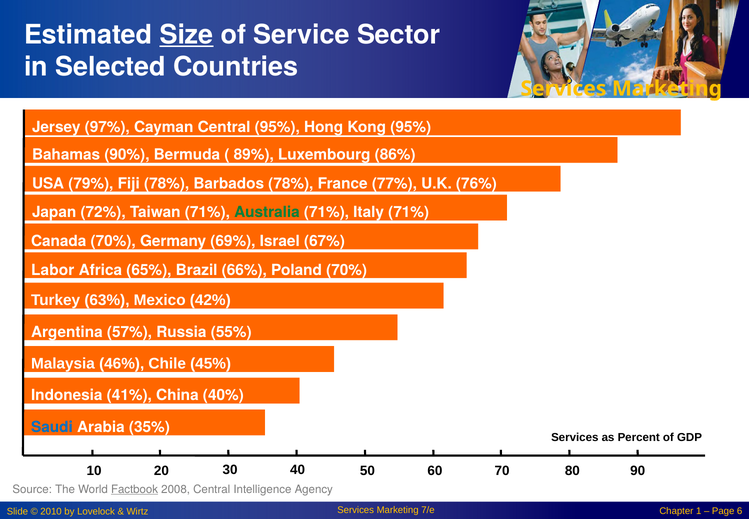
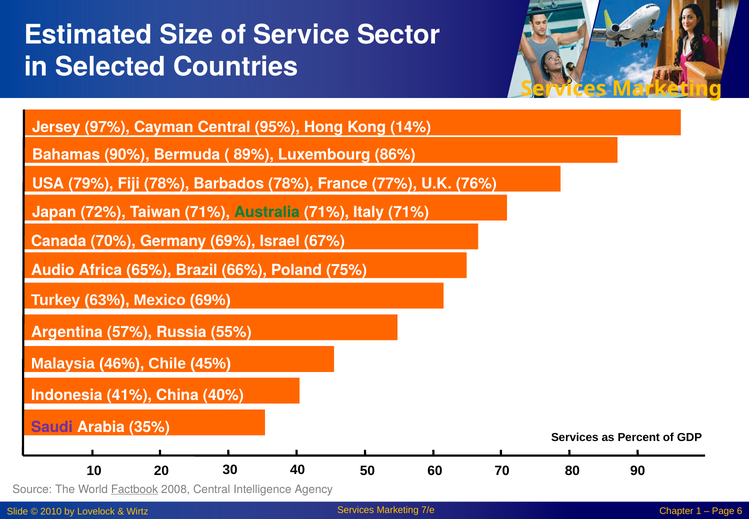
Size underline: present -> none (187, 35)
Kong 95%: 95% -> 14% (411, 127)
Labor: Labor -> Audio (53, 270)
Poland 70%: 70% -> 75% (347, 270)
Mexico 42%: 42% -> 69% (210, 300)
Saudi colour: blue -> purple (52, 427)
